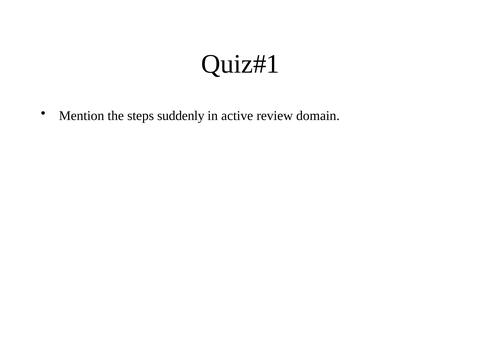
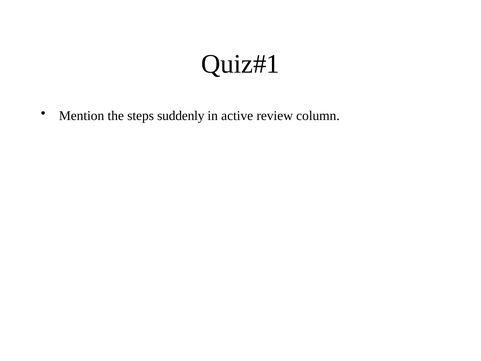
domain: domain -> column (318, 116)
